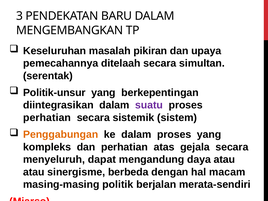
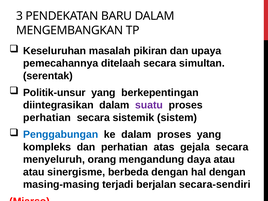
Penggabungan colour: orange -> blue (61, 134)
dapat: dapat -> orang (102, 160)
hal macam: macam -> dengan (227, 172)
politik: politik -> terjadi (118, 185)
merata-sendiri: merata-sendiri -> secara-sendiri (215, 185)
